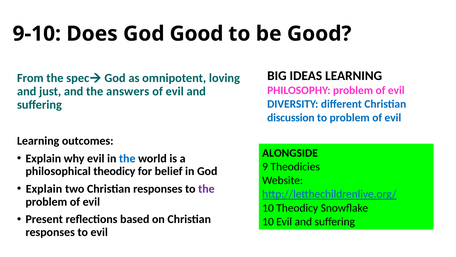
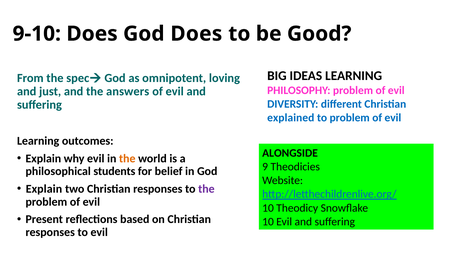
God Good: Good -> Does (196, 34)
discussion: discussion -> explained (291, 118)
the colour: blue -> orange (127, 158)
philosophical theodicy: theodicy -> students (114, 171)
